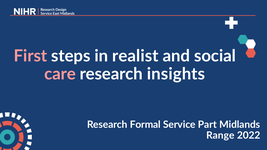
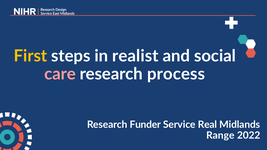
First colour: pink -> yellow (30, 56)
insights: insights -> process (176, 74)
Formal: Formal -> Funder (145, 125)
Part: Part -> Real (207, 125)
